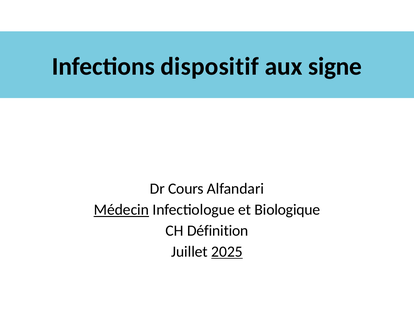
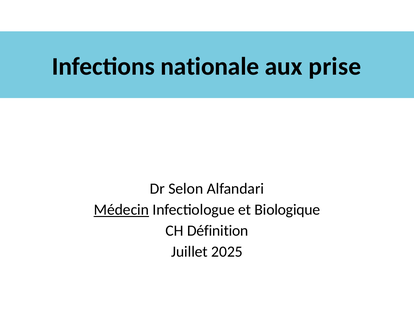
dispositif: dispositif -> nationale (210, 66)
signe: signe -> prise (335, 66)
Cours: Cours -> Selon (186, 188)
2025 underline: present -> none (227, 251)
